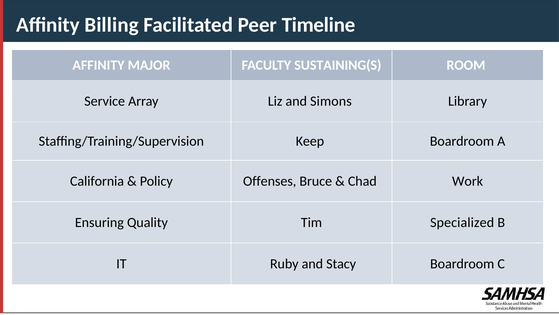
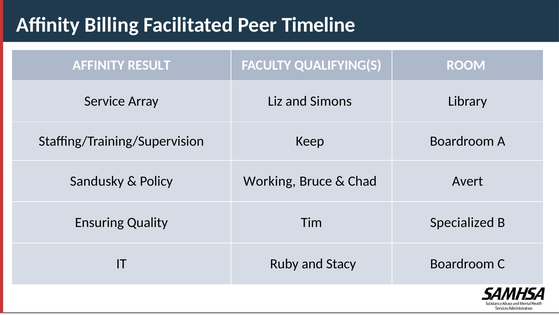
MAJOR: MAJOR -> RESULT (149, 65)
SUSTAINING(S: SUSTAINING(S -> QUALIFYING(S (338, 65)
California: California -> Sandusky (97, 181)
Offenses: Offenses -> Working (270, 181)
Work: Work -> Avert (468, 181)
